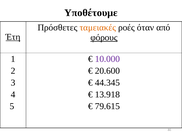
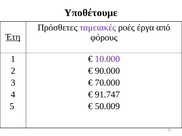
ταμειακές colour: orange -> purple (98, 28)
όταν: όταν -> έργα (146, 28)
φόρους underline: present -> none (104, 38)
20.600: 20.600 -> 90.000 (107, 71)
44.345: 44.345 -> 70.000 (107, 83)
13.918: 13.918 -> 91.747 (107, 95)
79.615: 79.615 -> 50.009 (107, 107)
